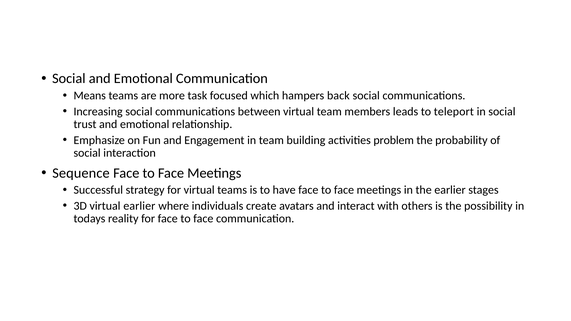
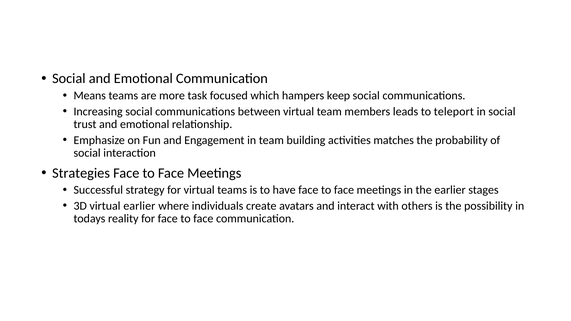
back: back -> keep (338, 96)
problem: problem -> matches (394, 140)
Sequence: Sequence -> Strategies (81, 173)
